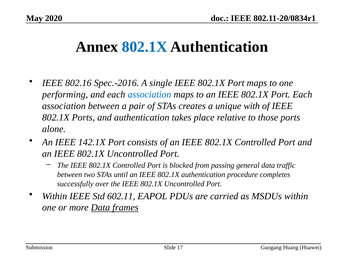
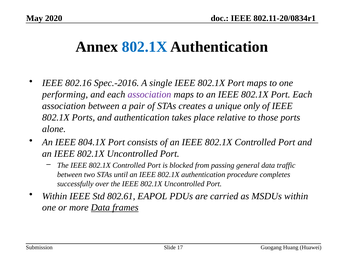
association colour: blue -> purple (149, 94)
with: with -> only (252, 106)
142.1X: 142.1X -> 804.1X (92, 142)
602.11: 602.11 -> 802.61 (121, 196)
